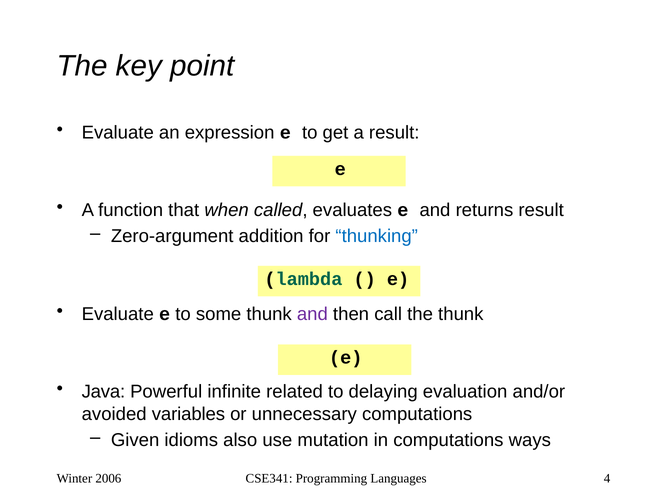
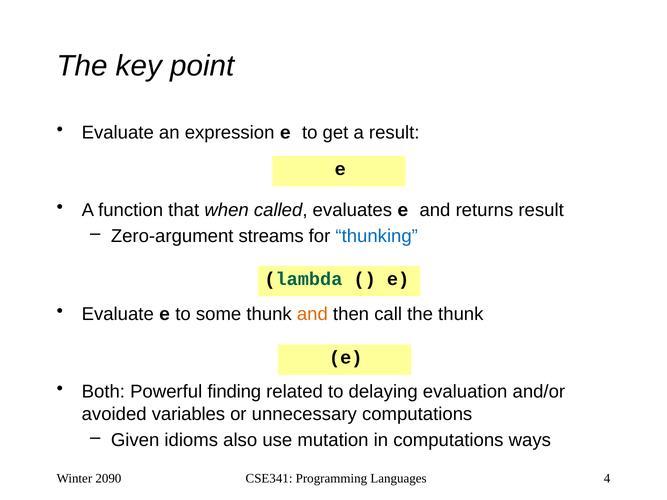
addition: addition -> streams (271, 236)
and colour: purple -> orange (312, 314)
Java: Java -> Both (103, 392)
infinite: infinite -> finding (234, 392)
2006: 2006 -> 2090 (108, 479)
